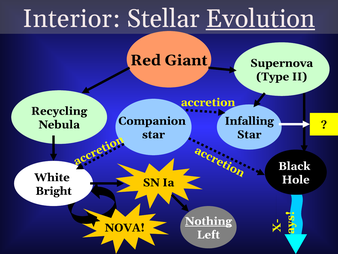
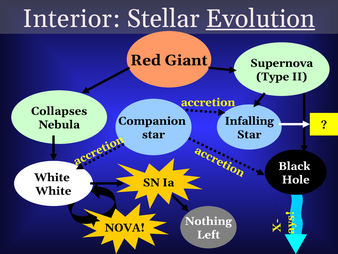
Recycling: Recycling -> Collapses (59, 111)
Bright: Bright -> White (53, 191)
Nothing underline: present -> none (208, 221)
